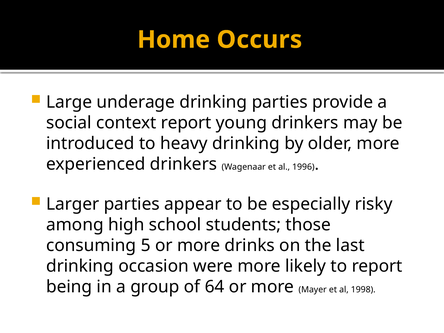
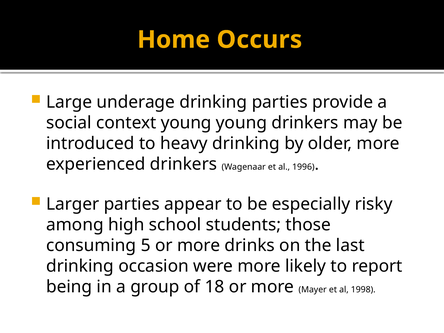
context report: report -> young (186, 123)
64: 64 -> 18 (215, 287)
